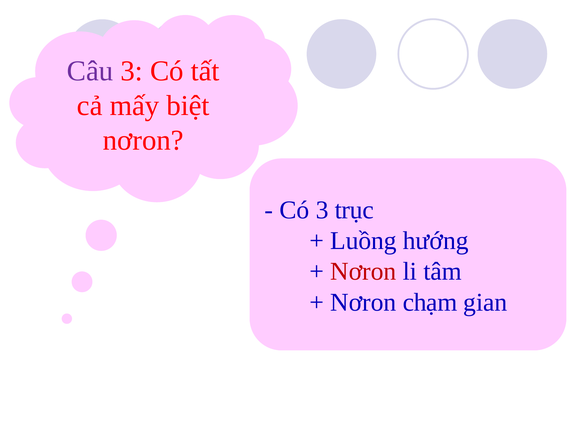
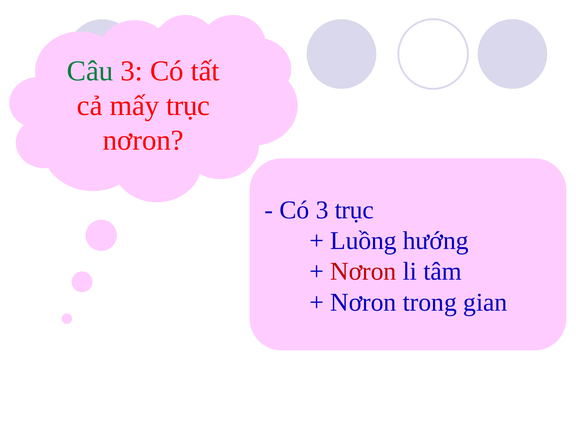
Câu colour: purple -> green (90, 71)
mấy biệt: biệt -> trục (188, 106)
chạm: chạm -> trong (430, 302)
